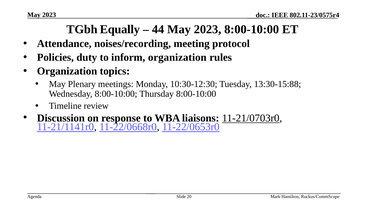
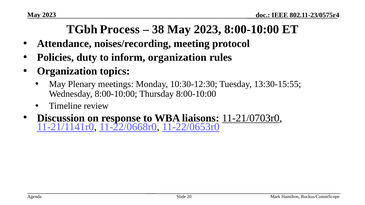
Equally: Equally -> Process (120, 29)
44: 44 -> 38 (158, 29)
13:30-15:88: 13:30-15:88 -> 13:30-15:55 (278, 84)
